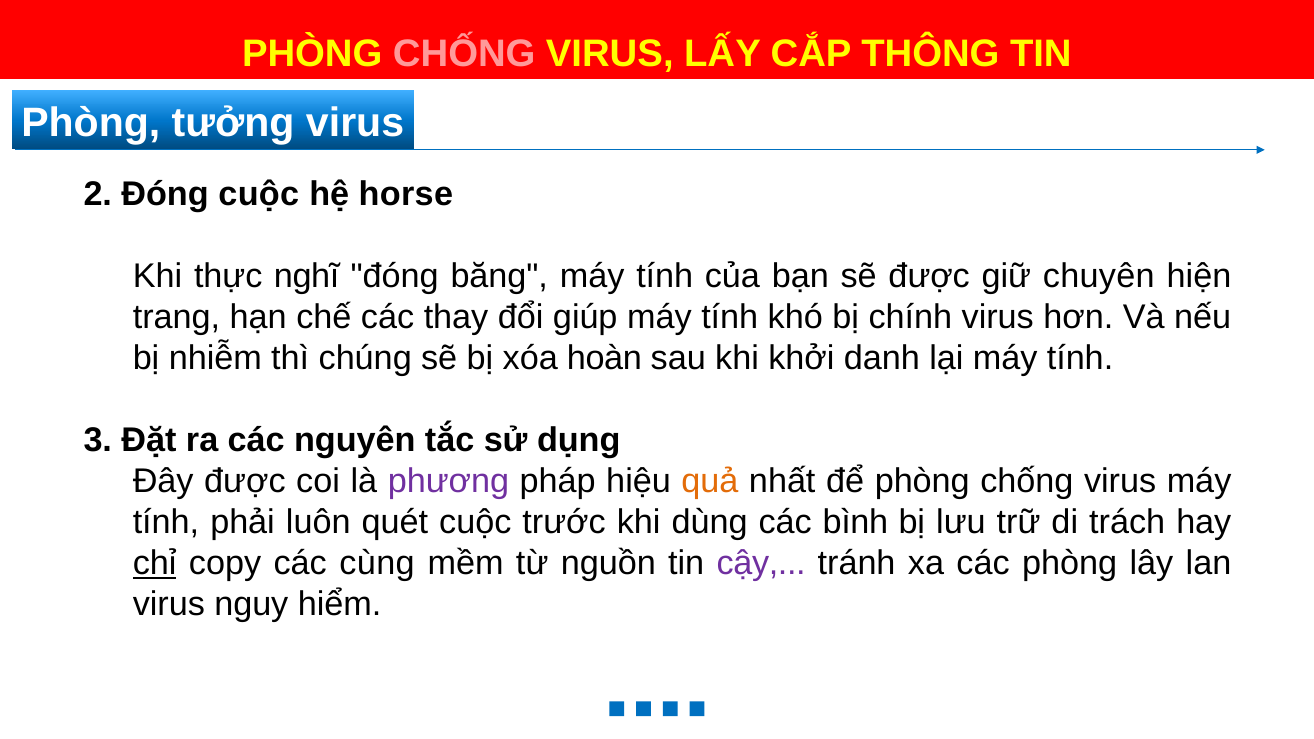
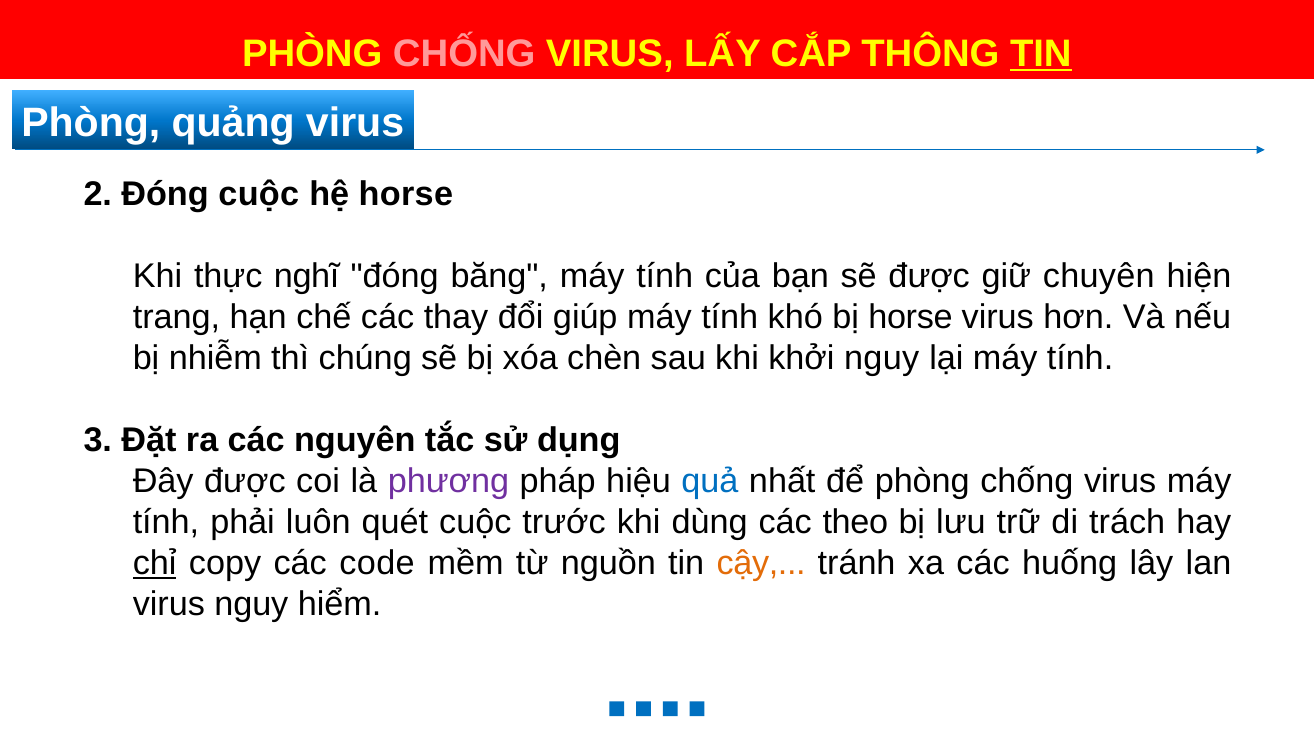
TIN underline: none -> present (1041, 54)
tưởng: tưởng -> quảng (233, 122)
bị chính: chính -> horse (910, 317)
hoàn: hoàn -> chèn (604, 358)
khởi danh: danh -> nguy (882, 358)
quả colour: orange -> blue (710, 481)
bình: bình -> theo (855, 522)
cùng: cùng -> code (377, 563)
cậy colour: purple -> orange (761, 563)
các phòng: phòng -> huống (1070, 563)
